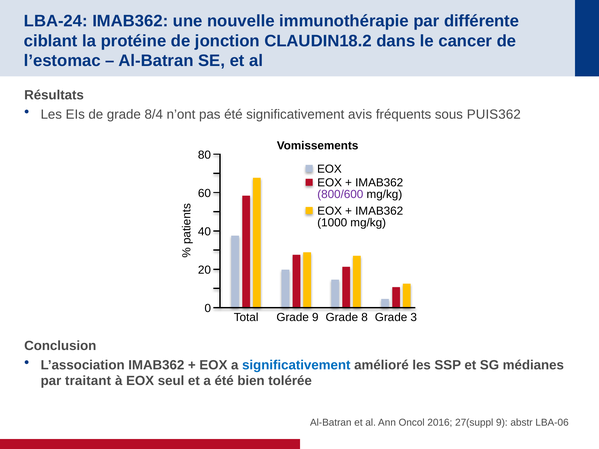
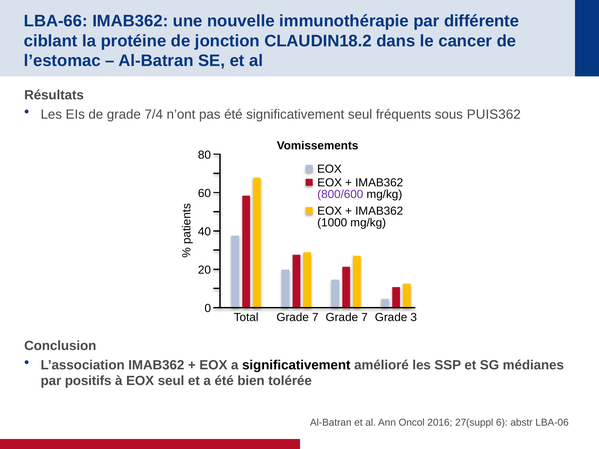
LBA-24: LBA-24 -> LBA-66 (56, 21)
8/4: 8/4 -> 7/4 (154, 114)
significativement avis: avis -> seul (360, 114)
Total Grade 9: 9 -> 7 (315, 318)
8: 8 -> 7 (364, 318)
significativement colour: blue -> black (296, 365)
traitant: traitant -> positifs (88, 381)
27(suppl 9: 9 -> 6 (502, 423)
